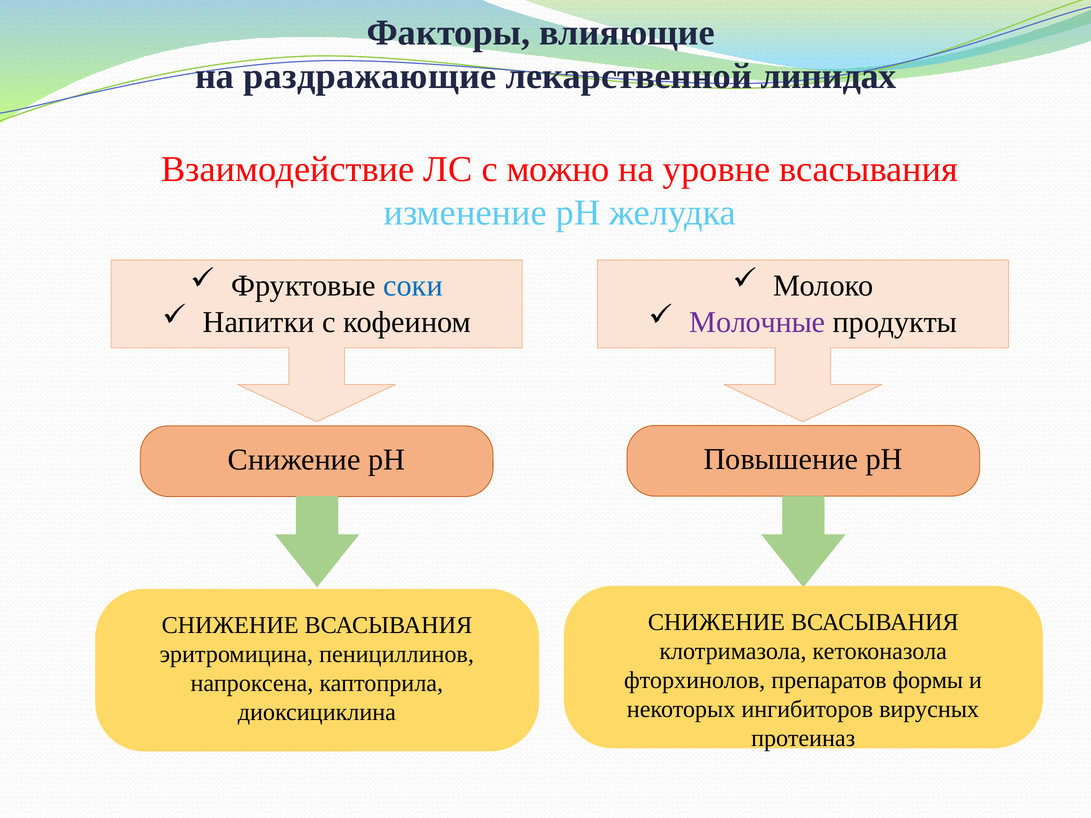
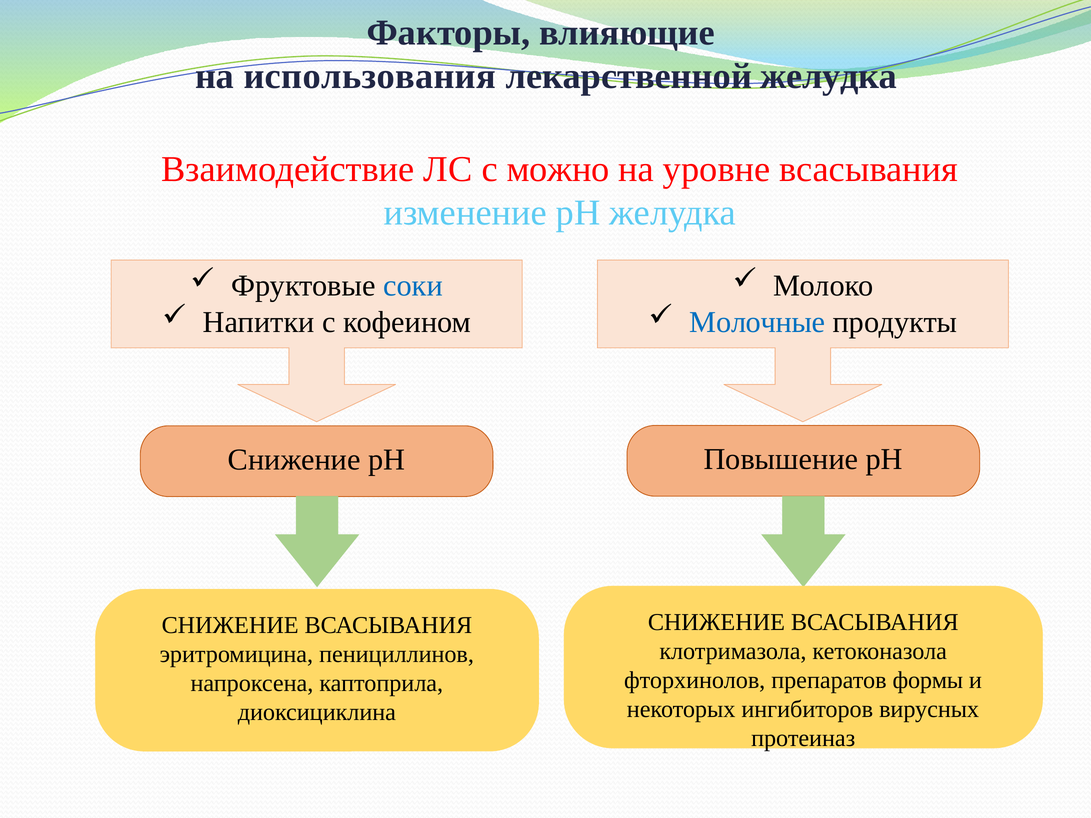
раздражающие: раздражающие -> использования (370, 76)
лекарственной липидах: липидах -> желудка (829, 76)
Молочные colour: purple -> blue (757, 322)
